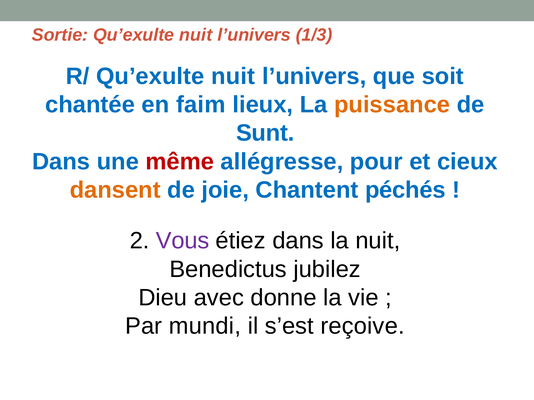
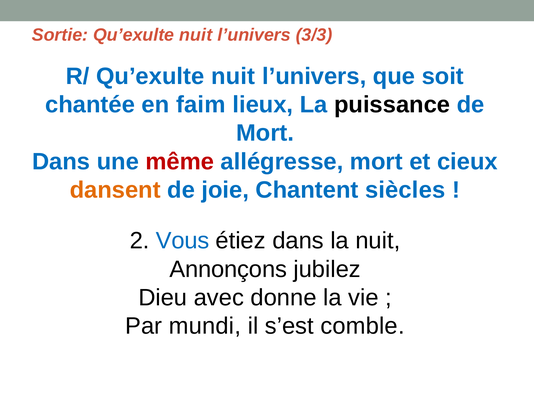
1/3: 1/3 -> 3/3 (314, 35)
puissance colour: orange -> black (392, 105)
Sunt: Sunt -> Mort (265, 133)
allégresse pour: pour -> mort (376, 162)
péchés: péchés -> siècles (405, 190)
Vous colour: purple -> blue (183, 241)
Benedictus: Benedictus -> Annonçons (228, 270)
reçoive: reçoive -> comble (362, 327)
